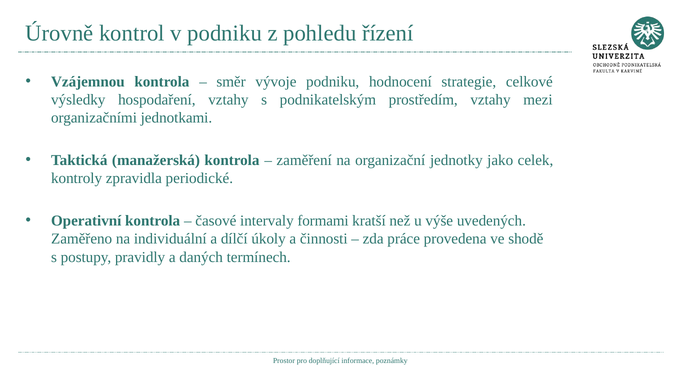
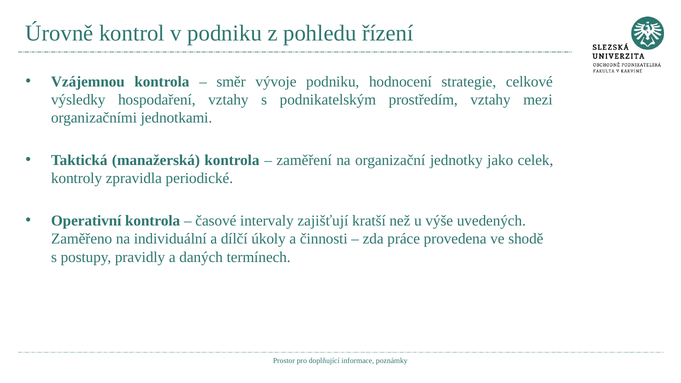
formami: formami -> zajišťují (323, 221)
